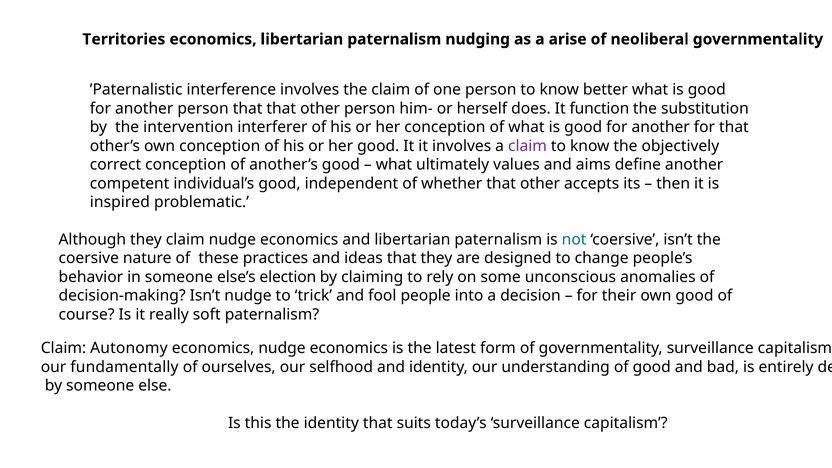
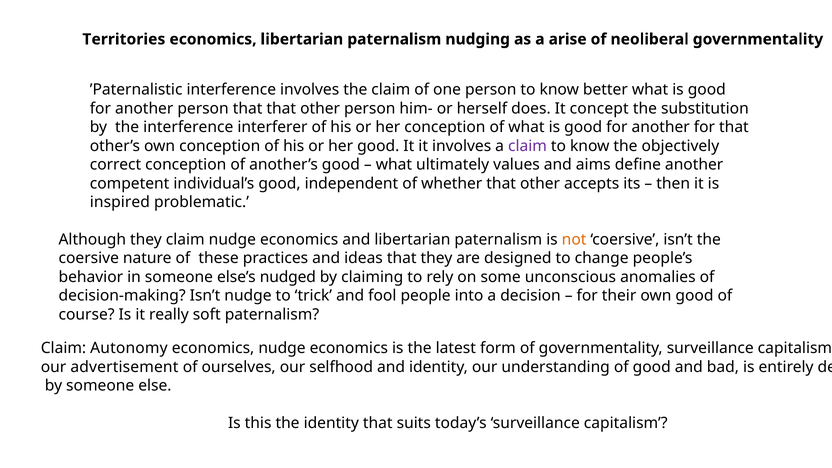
function: function -> concept (599, 108)
the intervention: intervention -> interference (188, 127)
not colour: blue -> orange (574, 240)
election: election -> nudged (288, 277)
fundamentally: fundamentally -> advertisement (124, 367)
